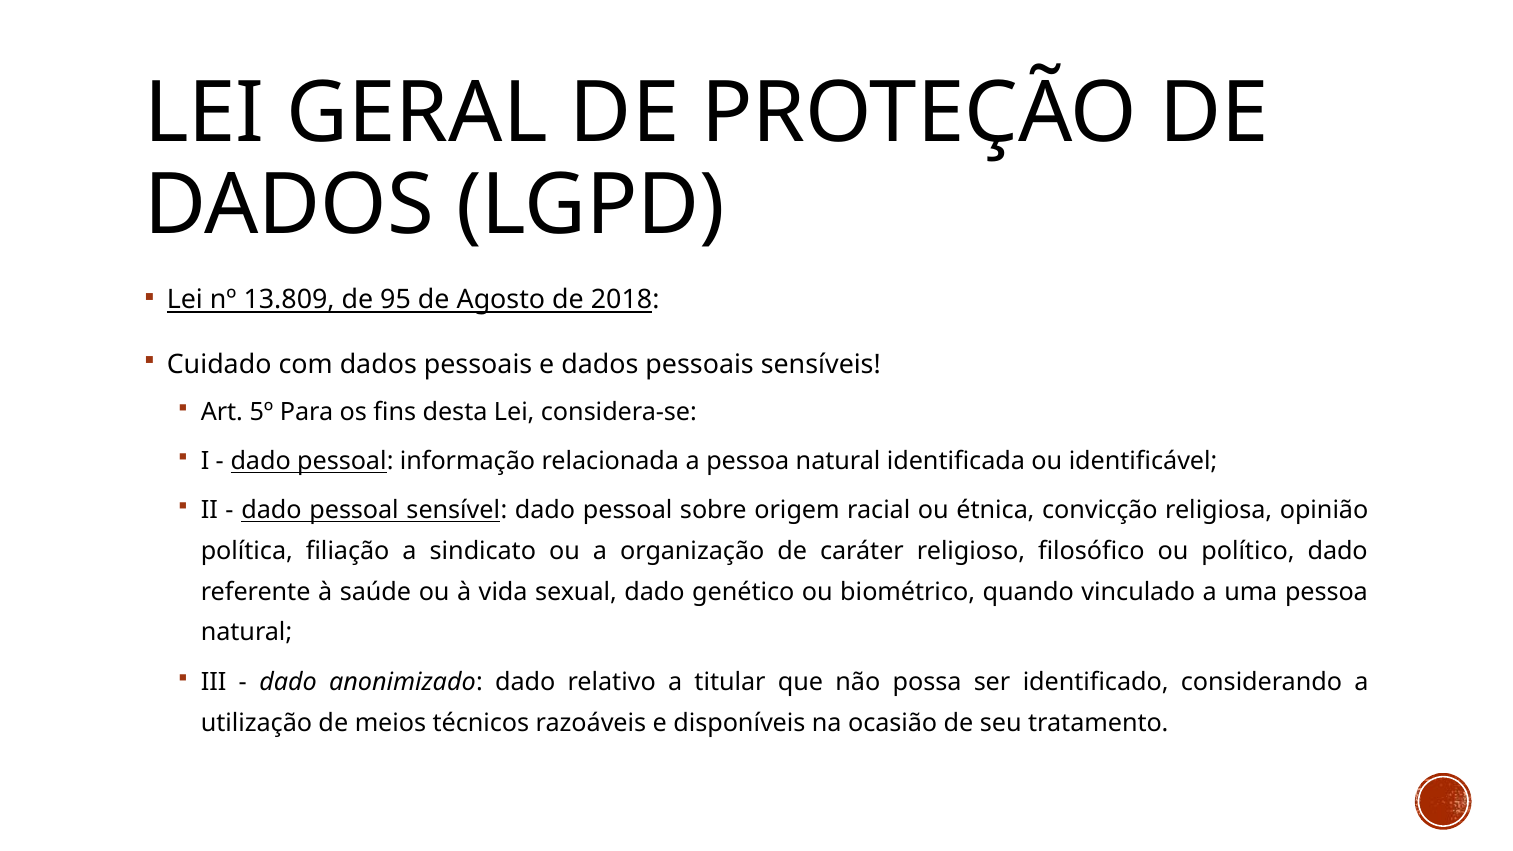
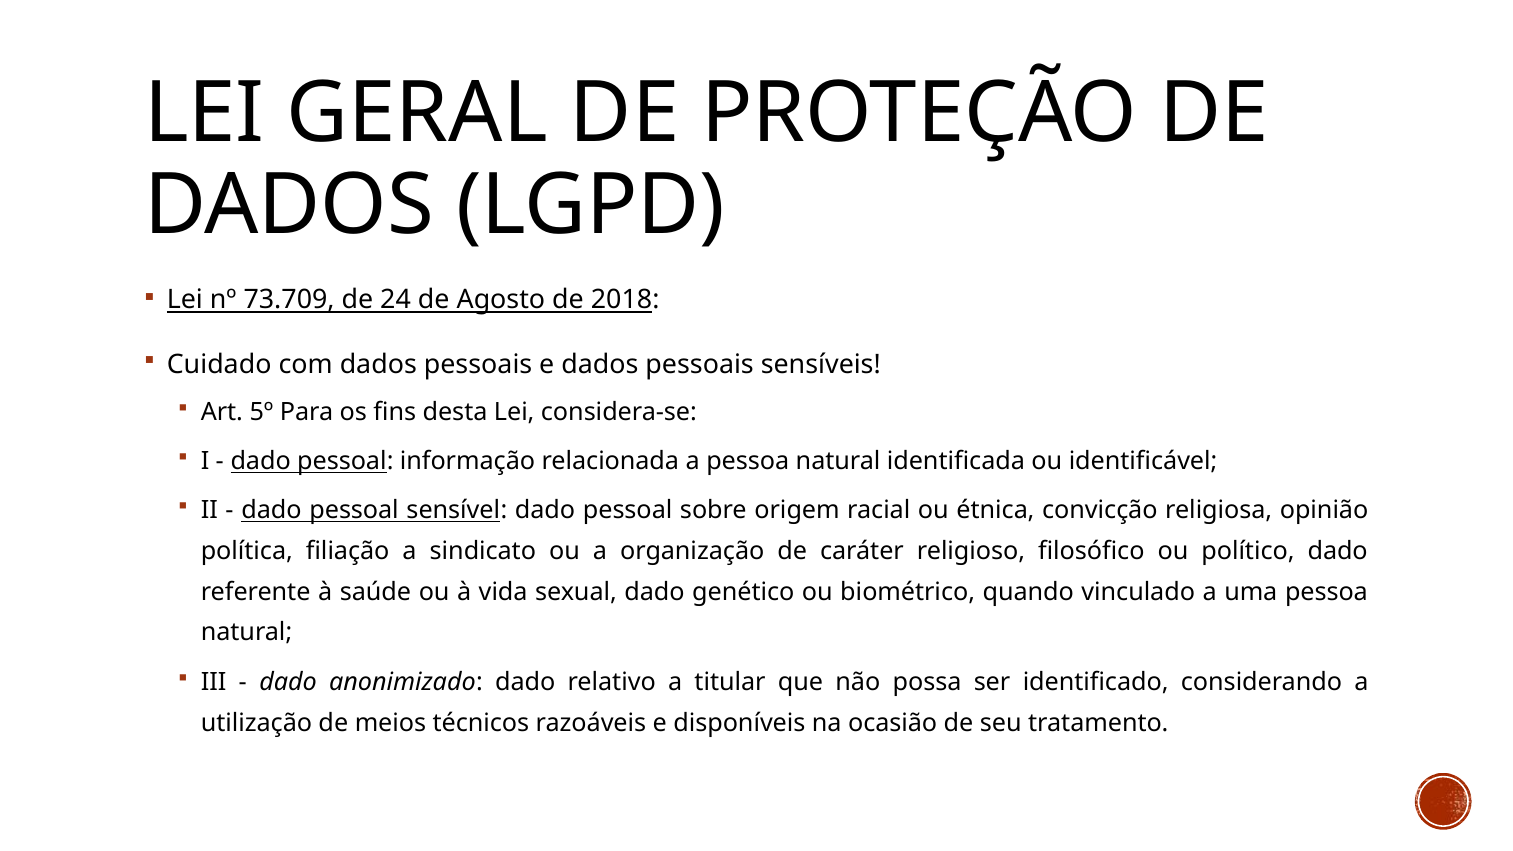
13.809: 13.809 -> 73.709 (289, 300)
95: 95 -> 24 (396, 300)
